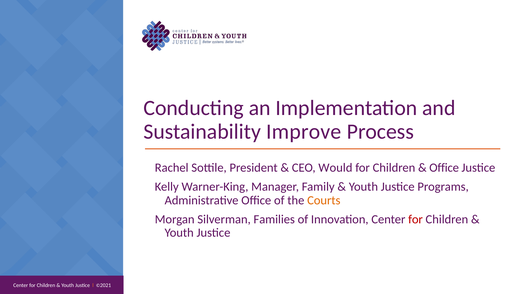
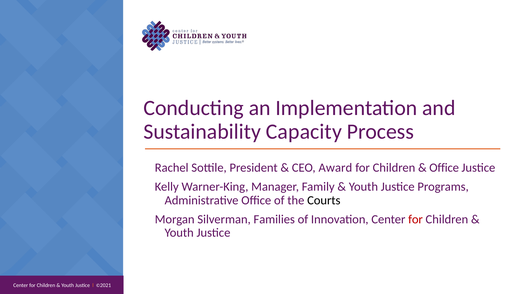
Improve: Improve -> Capacity (304, 132)
Would: Would -> Award (335, 168)
Courts colour: orange -> black (324, 200)
